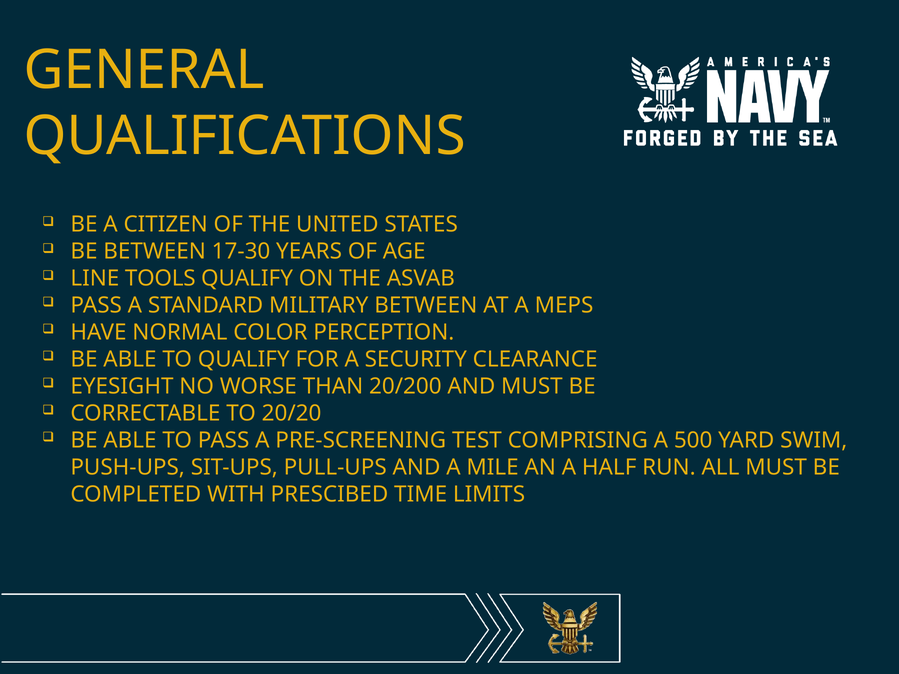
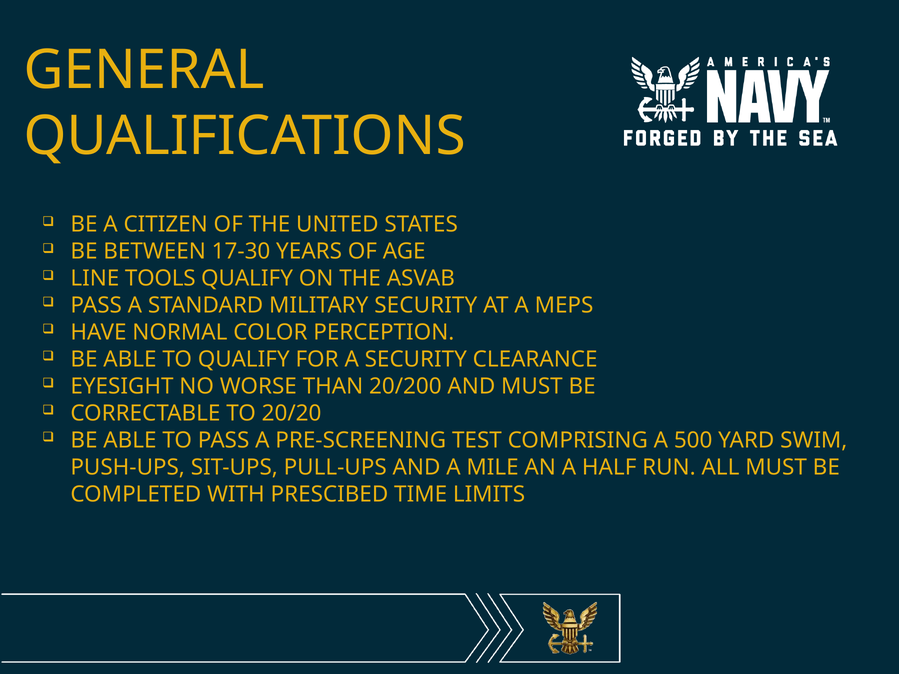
MILITARY BETWEEN: BETWEEN -> SECURITY (426, 306)
